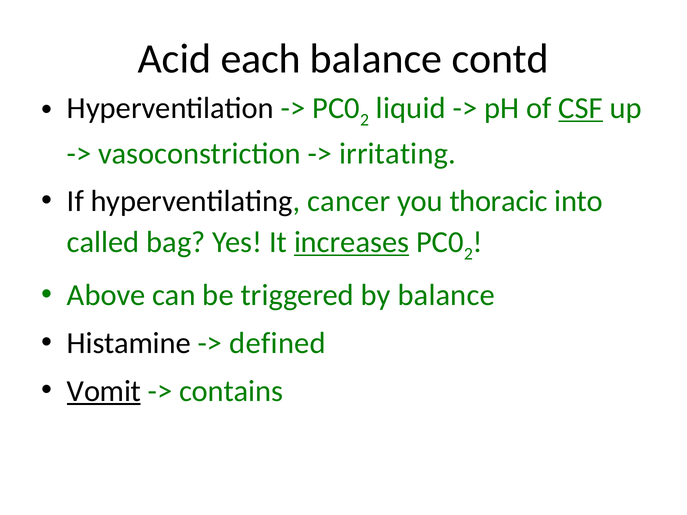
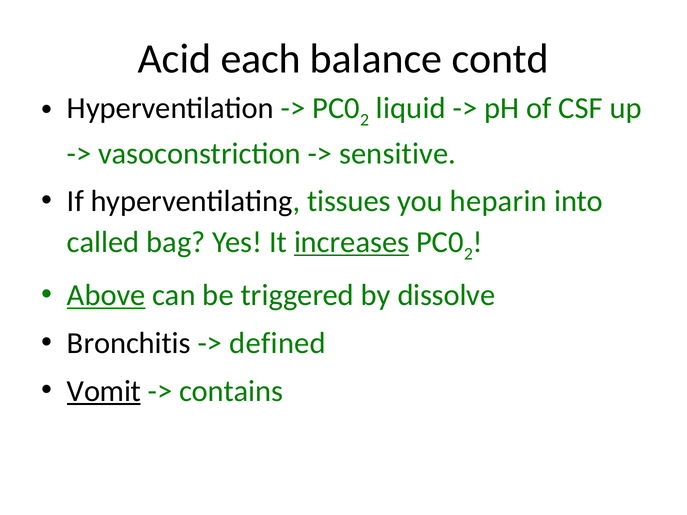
CSF underline: present -> none (581, 108)
irritating: irritating -> sensitive (398, 154)
cancer: cancer -> tissues (349, 201)
thoracic: thoracic -> heparin (498, 201)
Above underline: none -> present (106, 295)
by balance: balance -> dissolve (446, 295)
Histamine: Histamine -> Bronchitis (129, 343)
